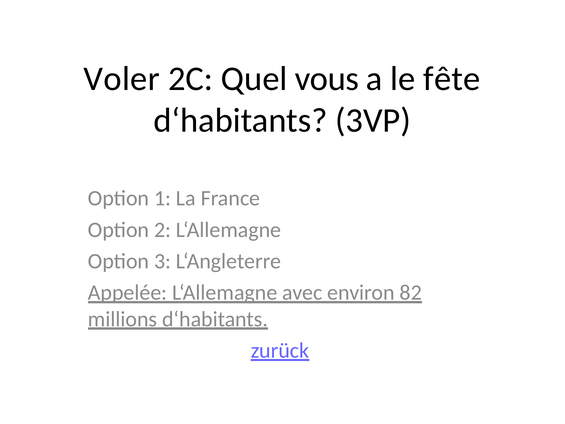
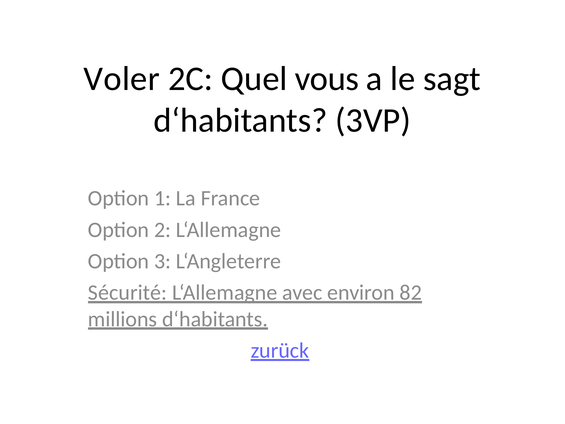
fête: fête -> sagt (452, 79)
Appelée: Appelée -> Sécurité (128, 293)
